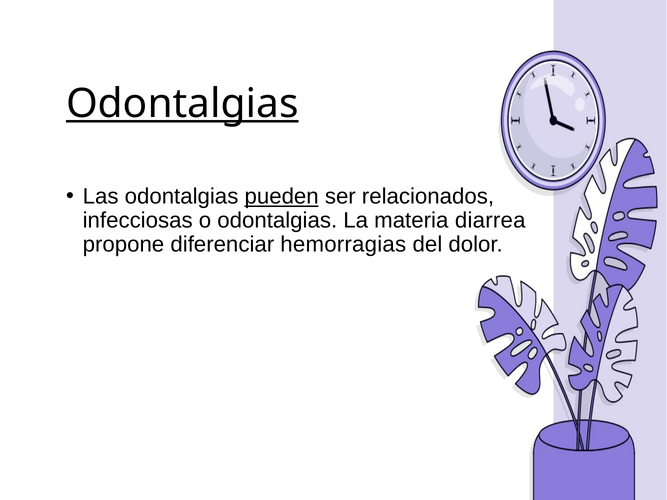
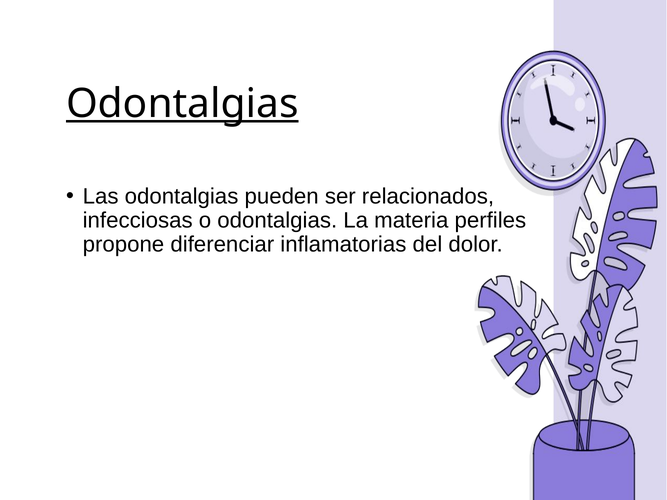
pueden underline: present -> none (282, 197)
diarrea: diarrea -> perfiles (490, 221)
hemorragias: hemorragias -> inflamatorias (343, 245)
